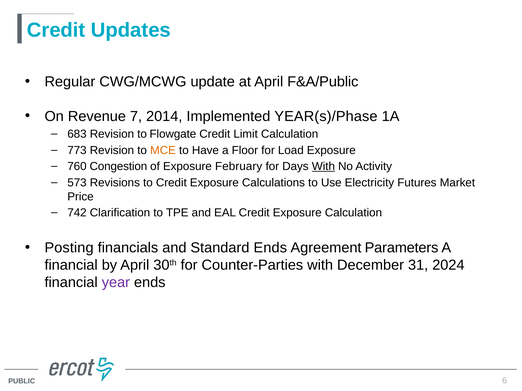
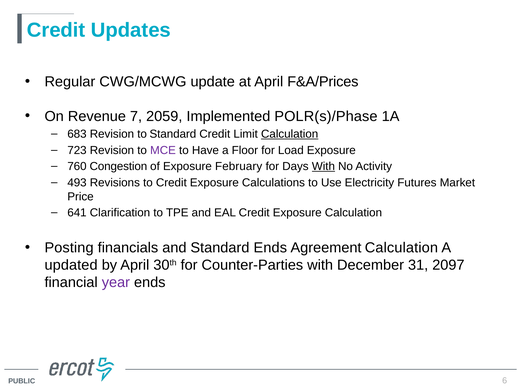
F&A/Public: F&A/Public -> F&A/Prices (323, 82)
2014: 2014 -> 2059 (164, 116)
YEAR(s)/Phase: YEAR(s)/Phase -> POLR(s)/Phase (326, 116)
to Flowgate: Flowgate -> Standard (173, 134)
Calculation underline: none -> present (290, 134)
773: 773 -> 723 (77, 150)
MCE colour: orange -> purple (163, 150)
573: 573 -> 493 (77, 183)
742: 742 -> 641 (77, 213)
Agreement Parameters: Parameters -> Calculation (401, 248)
financial: financial -> updated (71, 265)
2024: 2024 -> 2097 (448, 265)
